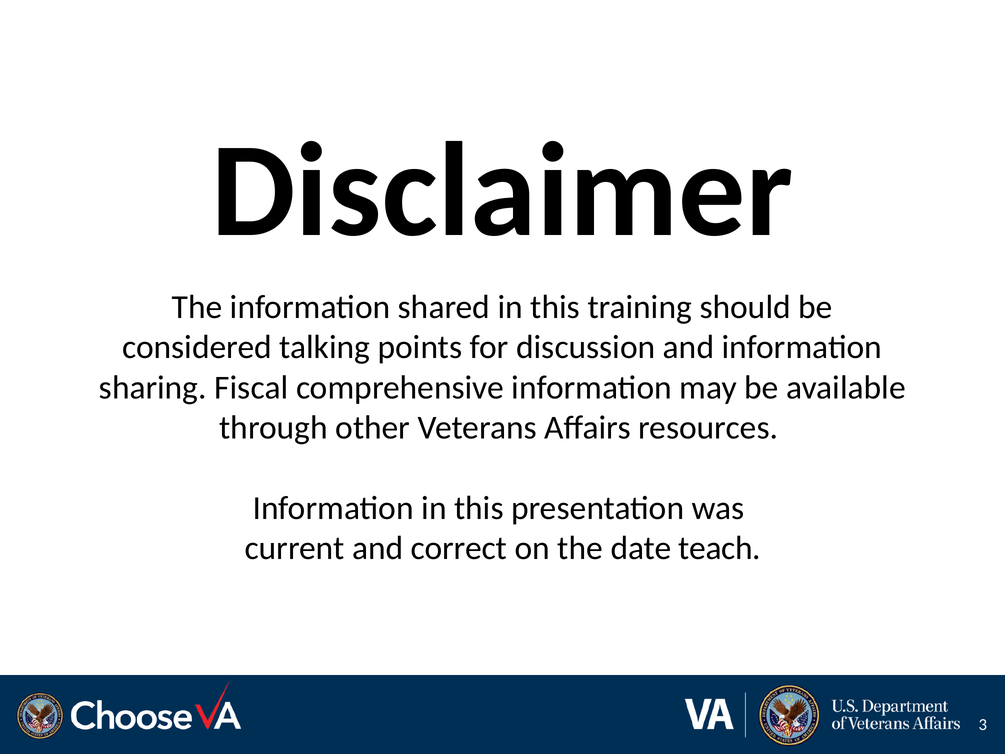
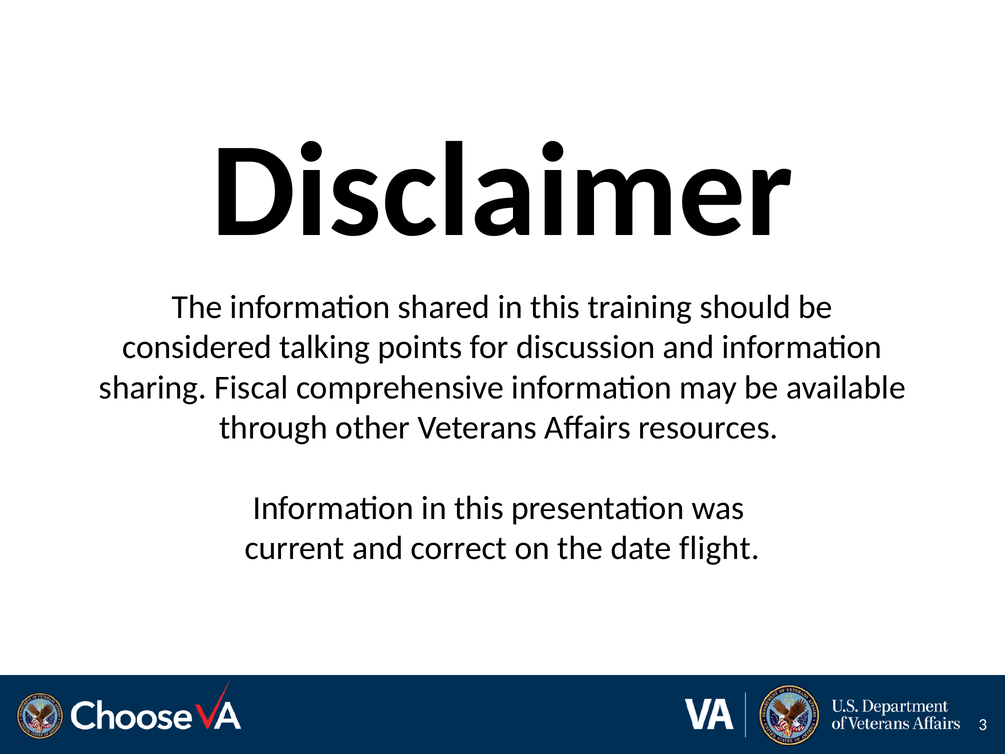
teach: teach -> flight (719, 548)
